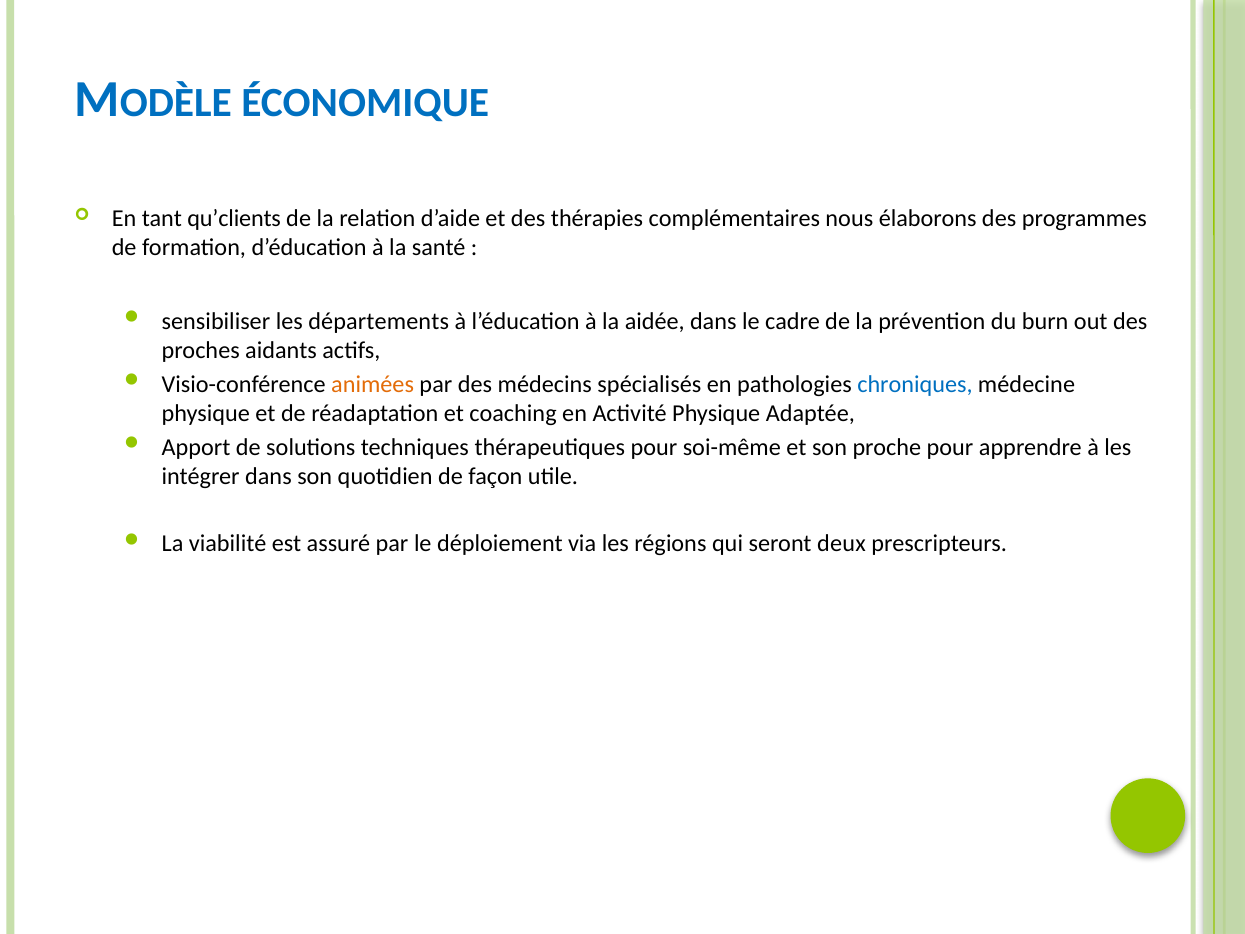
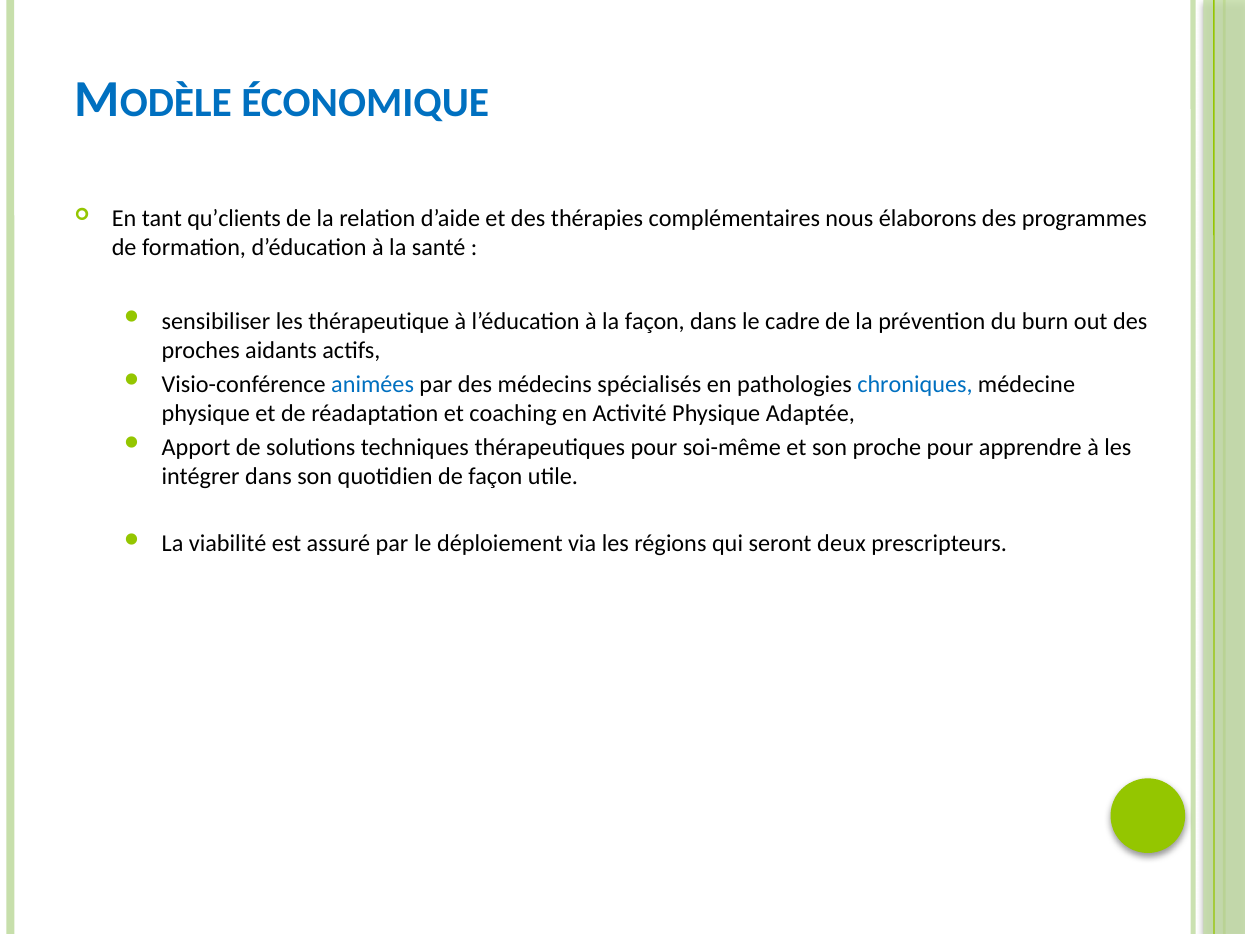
départements: départements -> thérapeutique (379, 321)
la aidée: aidée -> façon (655, 321)
animées colour: orange -> blue (373, 384)
